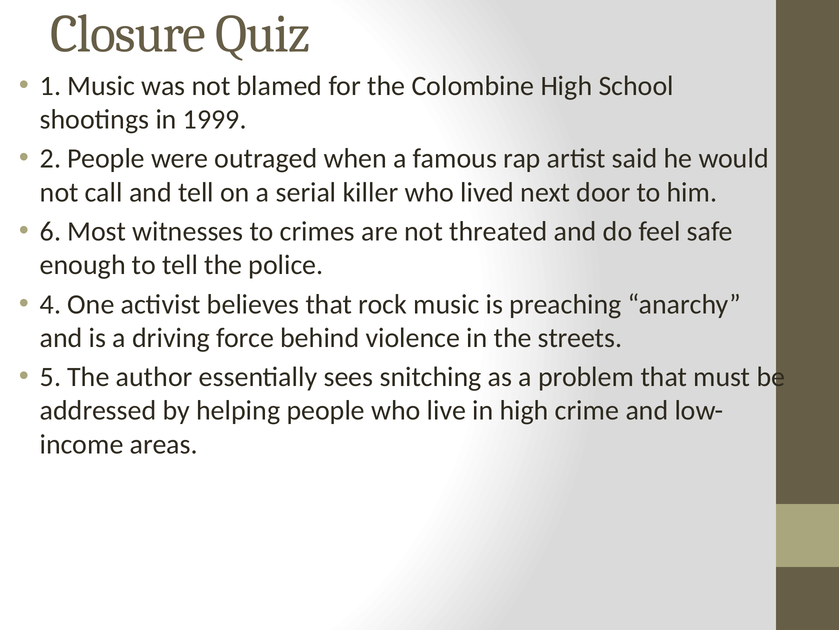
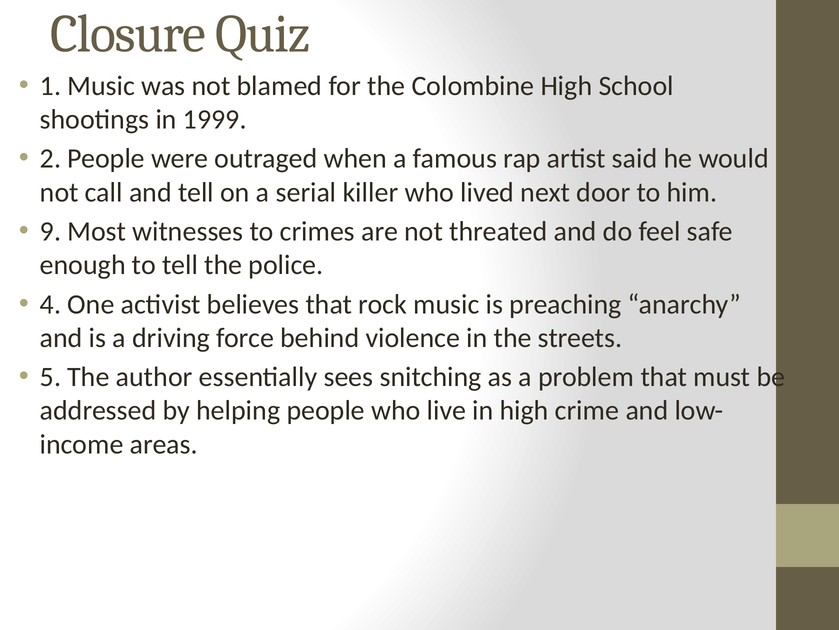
6: 6 -> 9 (50, 231)
